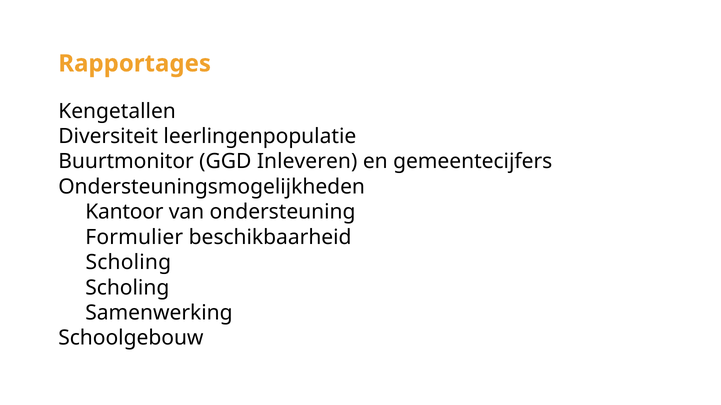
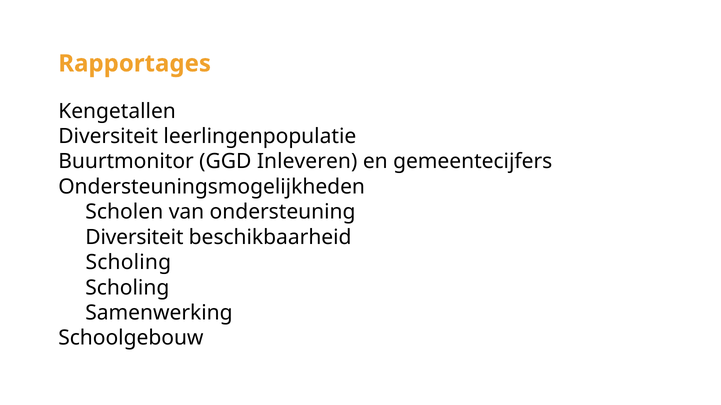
Kantoor: Kantoor -> Scholen (124, 212)
Formulier: Formulier -> Diversiteit (134, 238)
